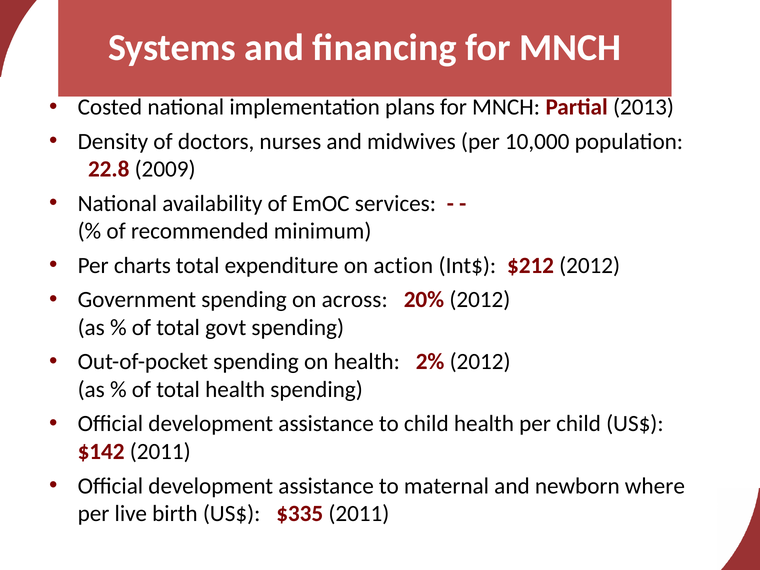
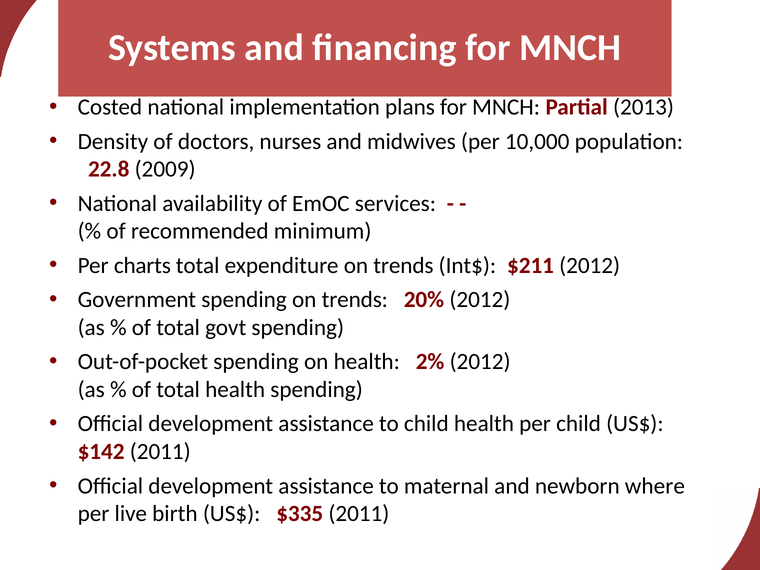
expenditure on action: action -> trends (403, 266)
$212: $212 -> $211 (531, 266)
spending on across: across -> trends (355, 300)
